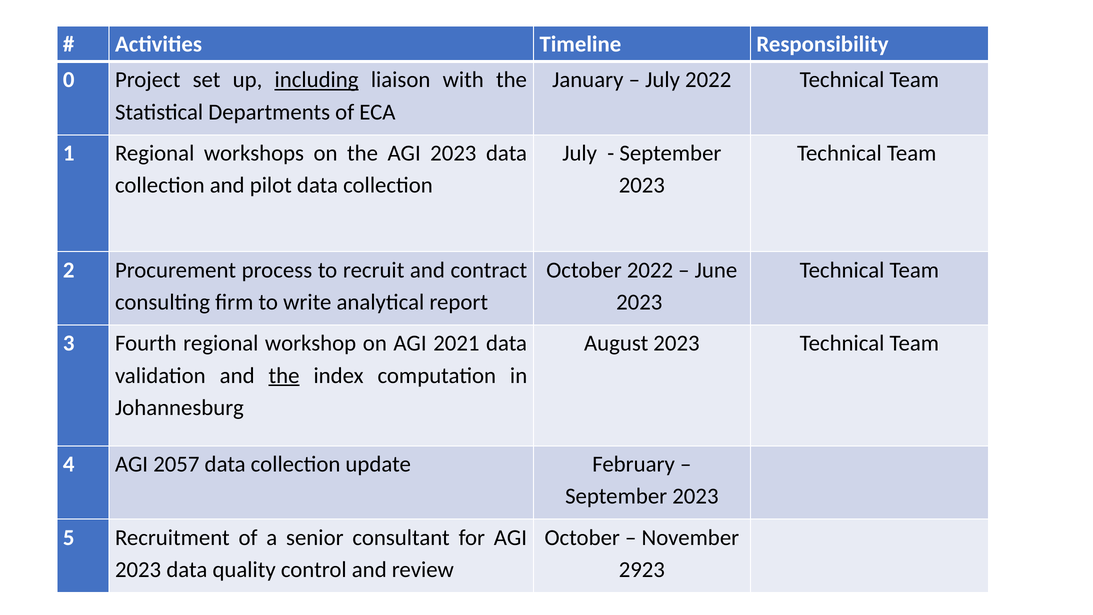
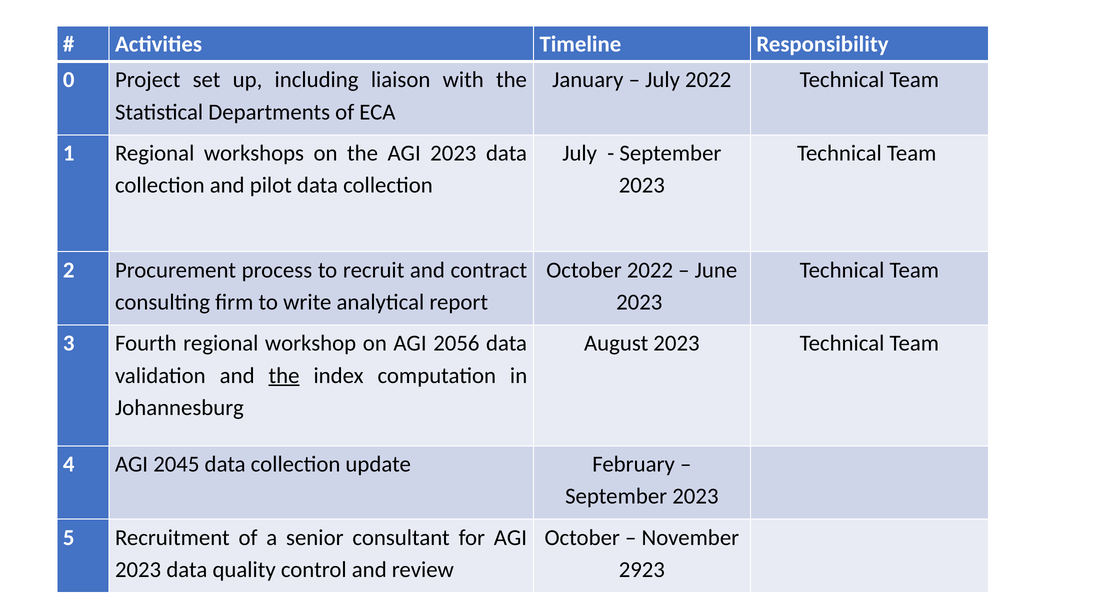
including underline: present -> none (317, 80)
2021: 2021 -> 2056 (456, 343)
2057: 2057 -> 2045 (176, 464)
